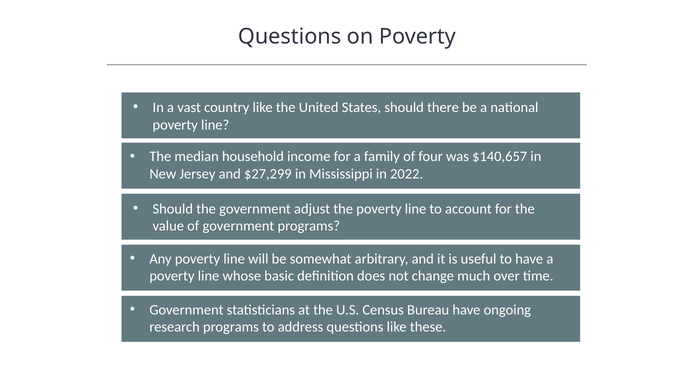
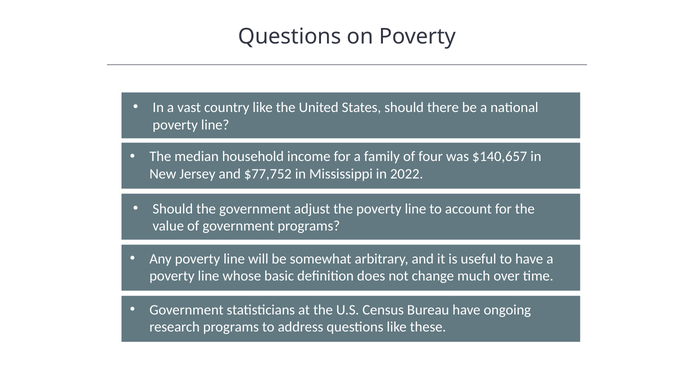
$27,299: $27,299 -> $77,752 (268, 174)
